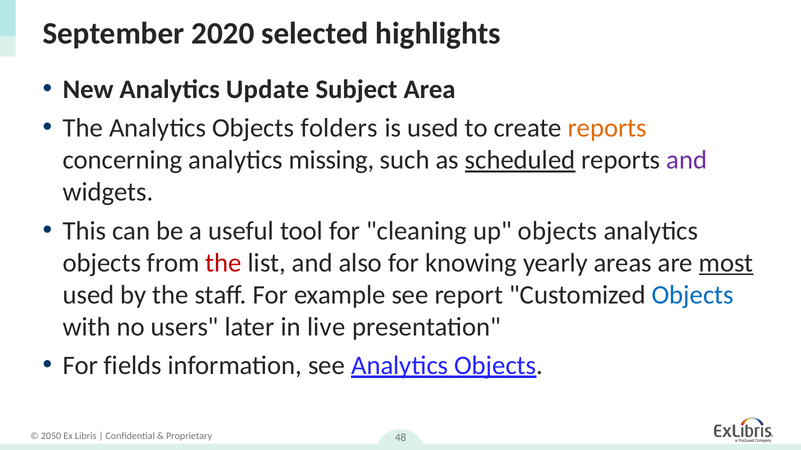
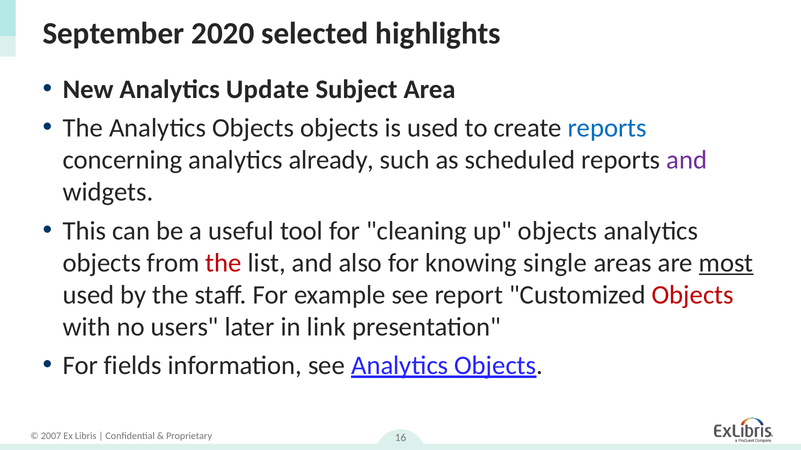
Objects folders: folders -> objects (339, 128)
reports colour: orange -> blue (607, 128)
missing: missing -> already (331, 160)
scheduled underline: present -> none (520, 160)
yearly: yearly -> single (555, 263)
Objects colour: blue -> red (693, 295)
live: live -> link (326, 327)
2050: 2050 -> 2007 (51, 436)
48: 48 -> 16 (401, 438)
